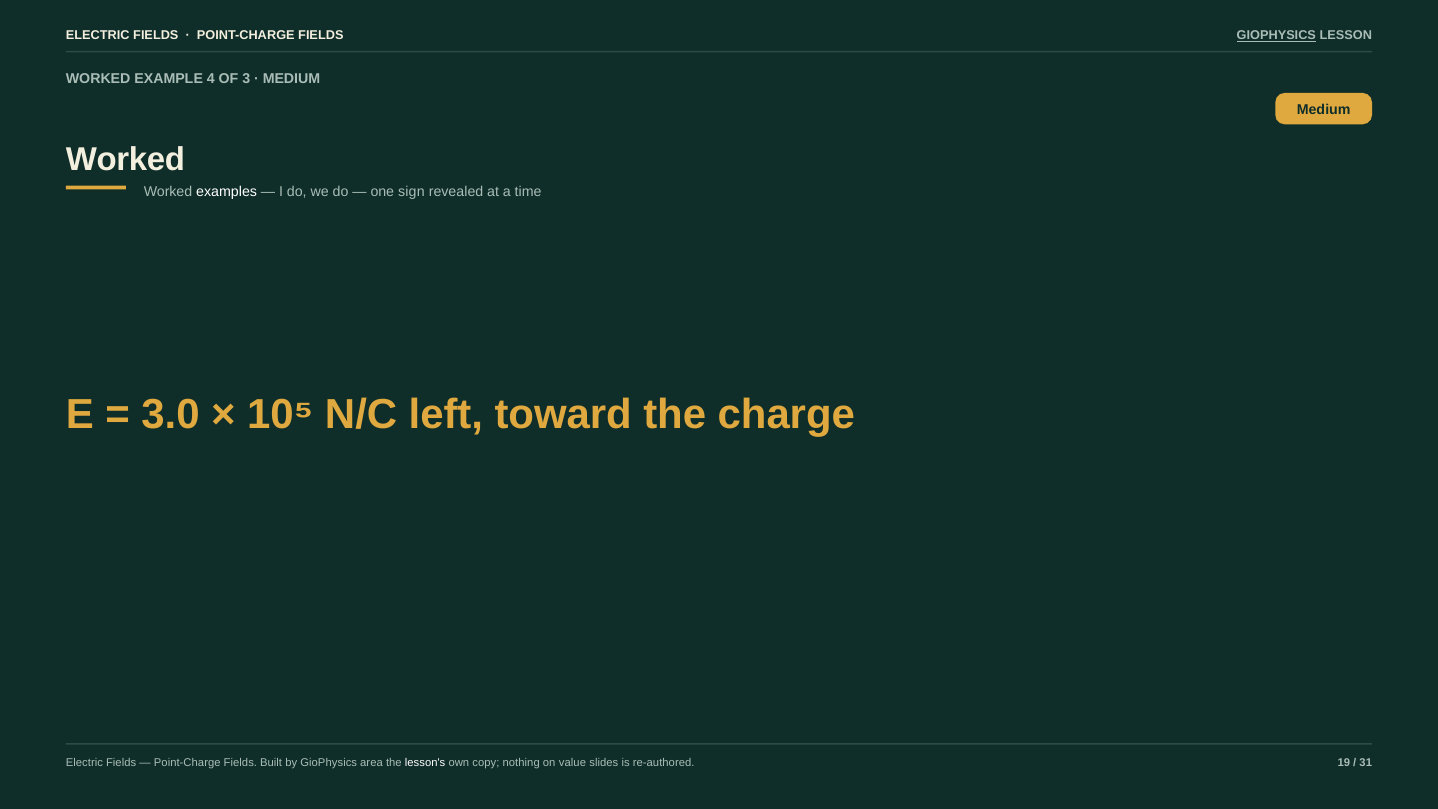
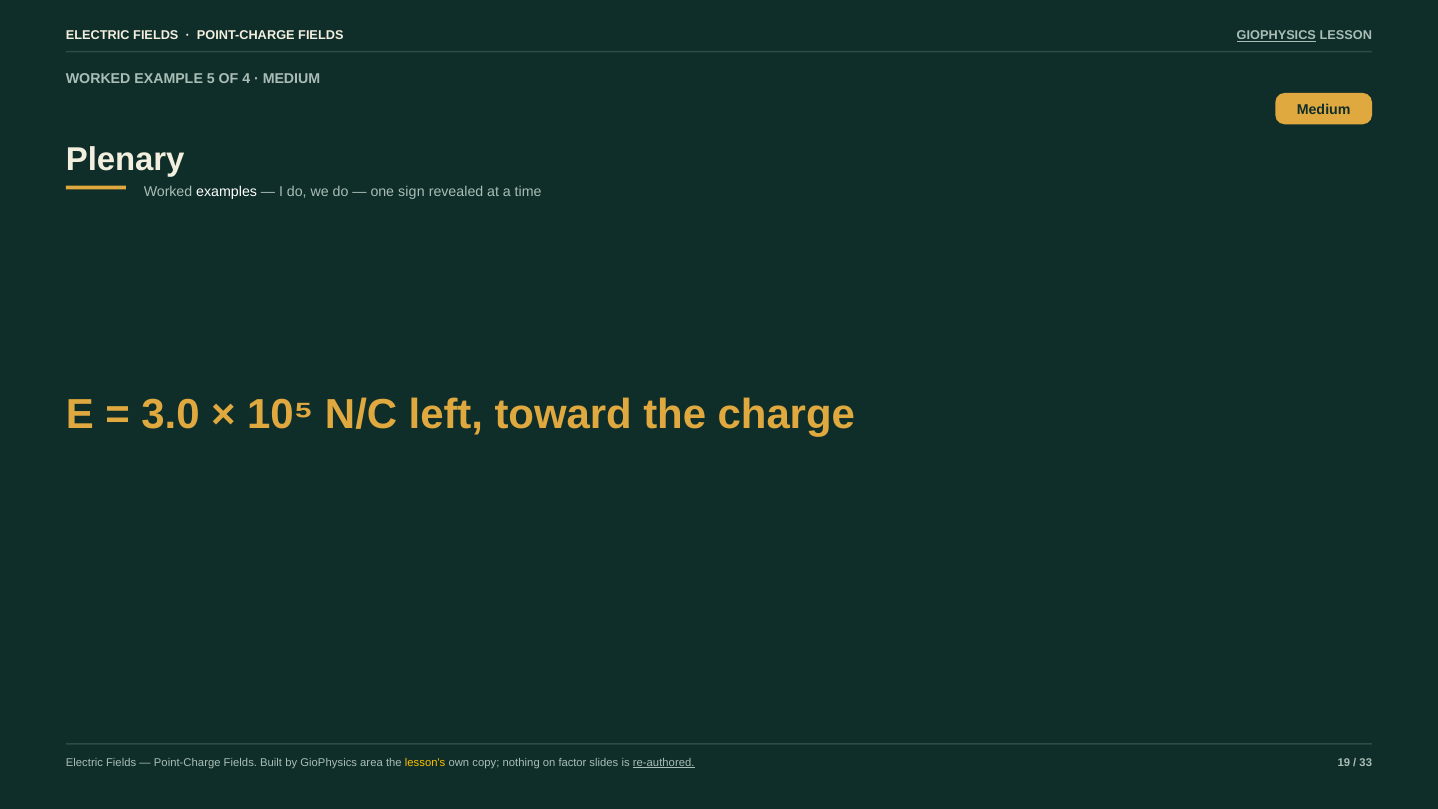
4: 4 -> 5 (211, 78)
3: 3 -> 4 (246, 78)
Worked: Worked -> Plenary (125, 159)
lesson's colour: white -> yellow (425, 762)
value: value -> factor (573, 762)
re-authored underline: none -> present (664, 762)
31: 31 -> 33 (1366, 762)
